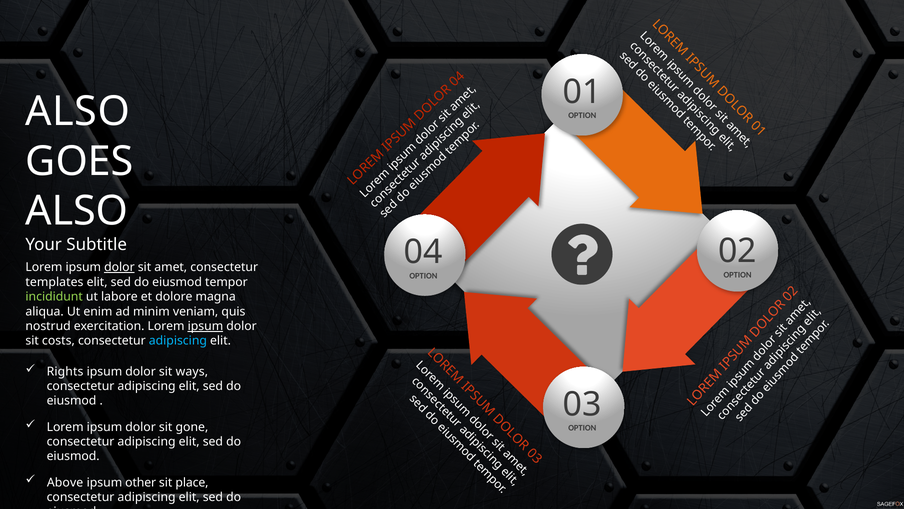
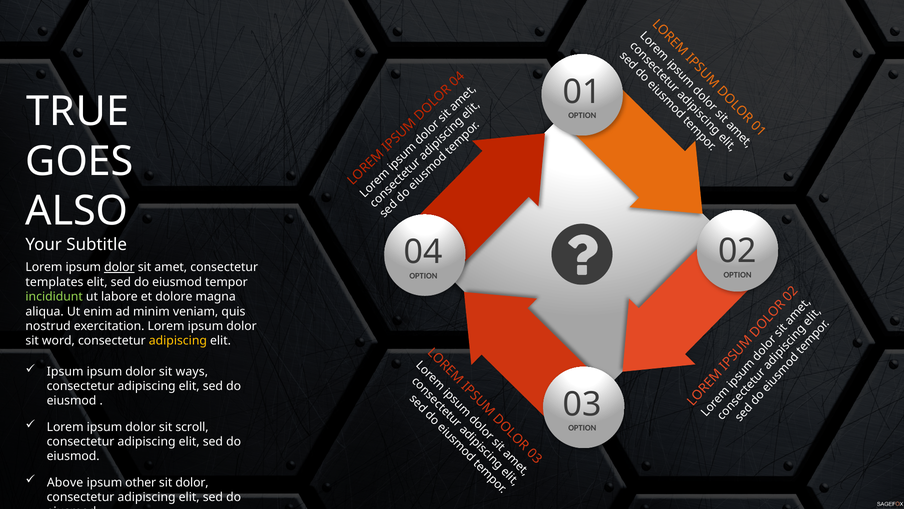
ALSO: ALSO -> TRUE (78, 111)
ipsum underline: present -> none (205, 326)
costs: costs -> word (58, 341)
adipiscing colour: light blue -> yellow (178, 341)
Rights: Rights -> Ipsum (65, 371)
gone: gone -> scroll (192, 427)
sit place: place -> dolor (192, 482)
